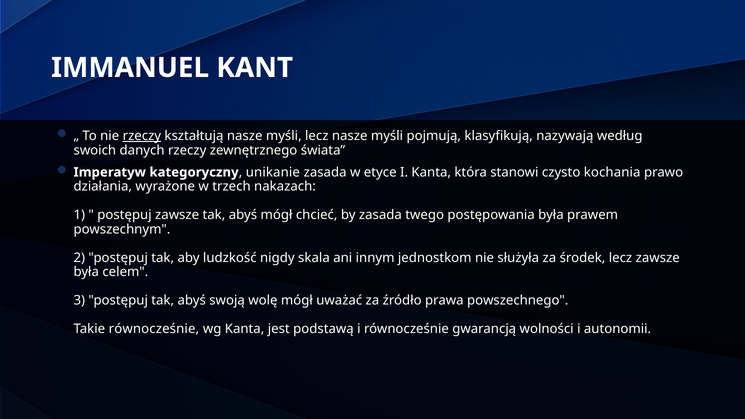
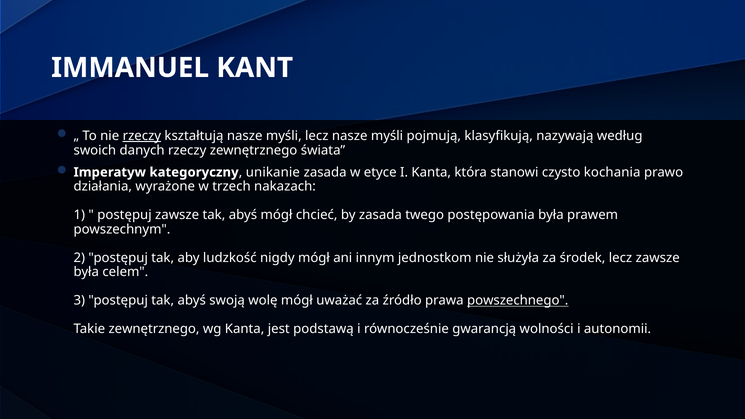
nigdy skala: skala -> mógł (314, 258)
powszechnego underline: none -> present (518, 301)
Takie równocześnie: równocześnie -> zewnętrznego (154, 329)
